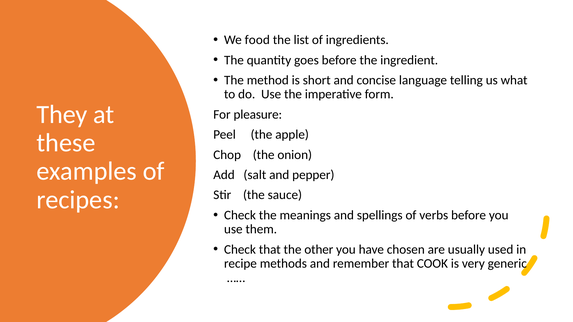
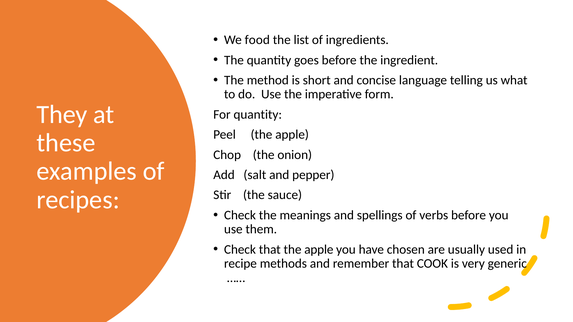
For pleasure: pleasure -> quantity (258, 115)
that the other: other -> apple (319, 250)
